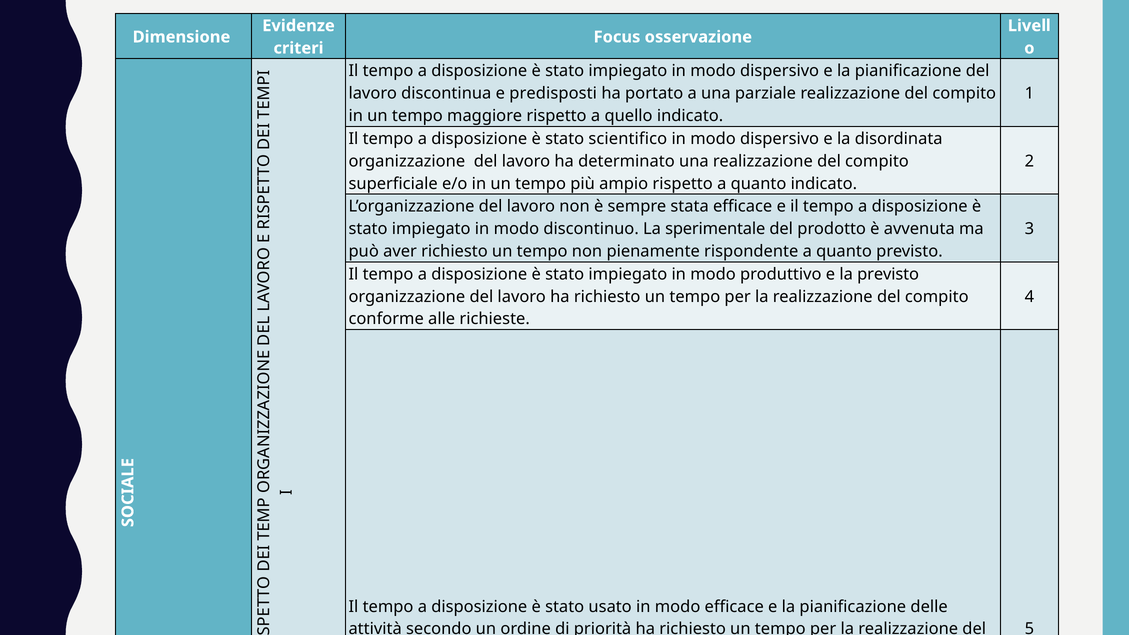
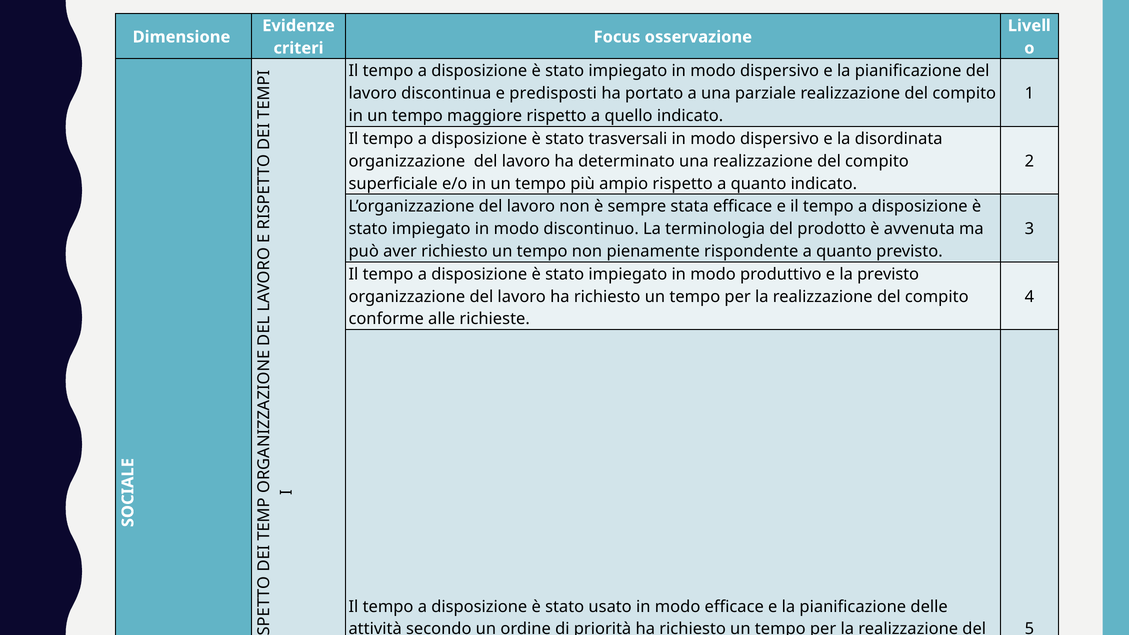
scientifico: scientifico -> trasversali (628, 139)
sperimentale: sperimentale -> terminologia (715, 229)
